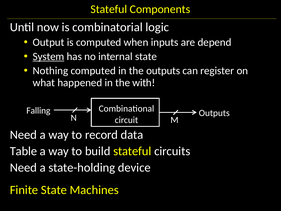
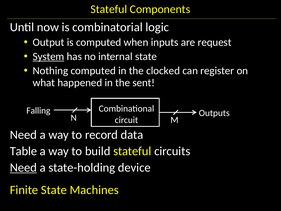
depend: depend -> request (215, 42)
the outputs: outputs -> clocked (163, 71)
with: with -> sent (144, 83)
Need underline: none -> present (23, 167)
